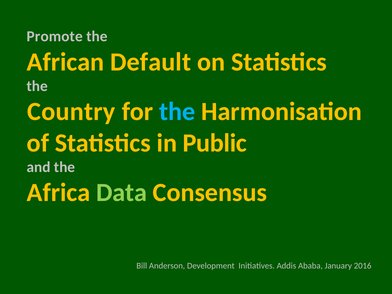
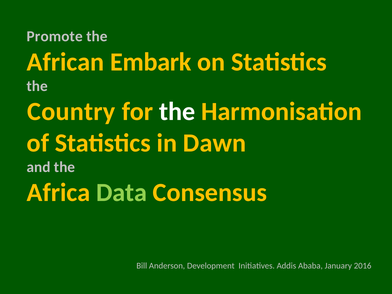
Default: Default -> Embark (151, 62)
the colour: light blue -> white (177, 112)
Public: Public -> Dawn (215, 143)
